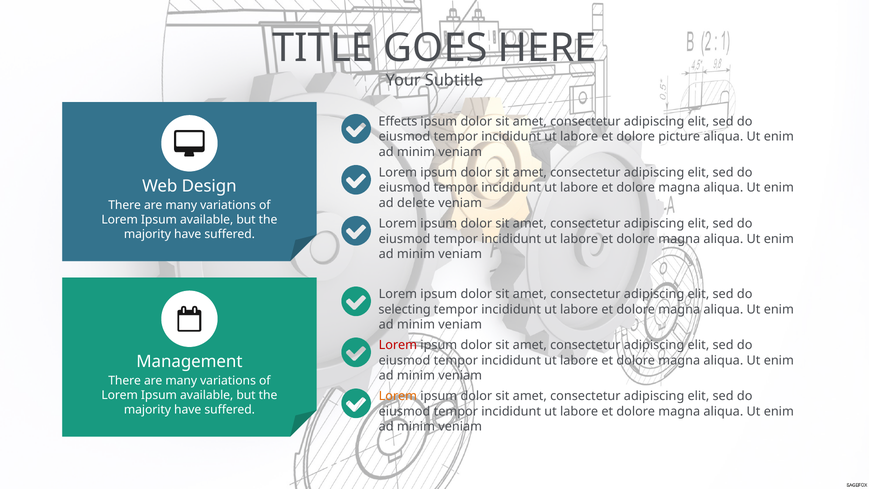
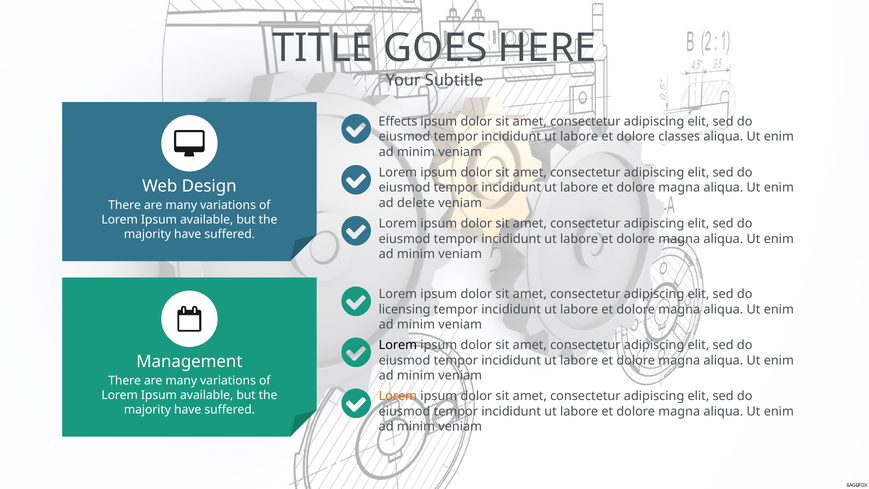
picture: picture -> classes (679, 137)
selecting: selecting -> licensing (405, 309)
Lorem colour: red -> black (398, 345)
